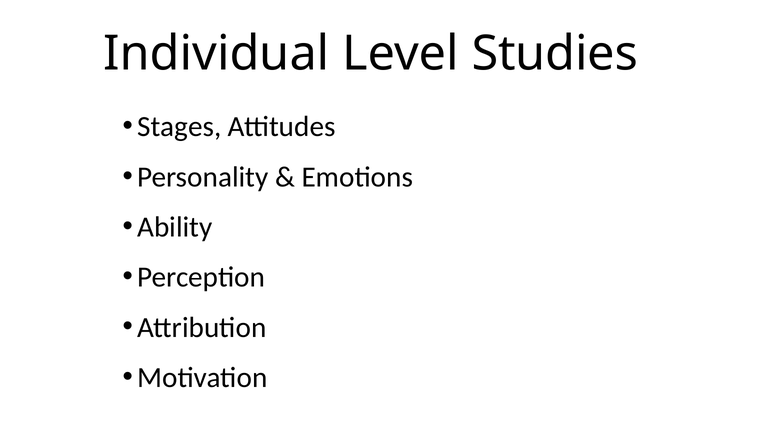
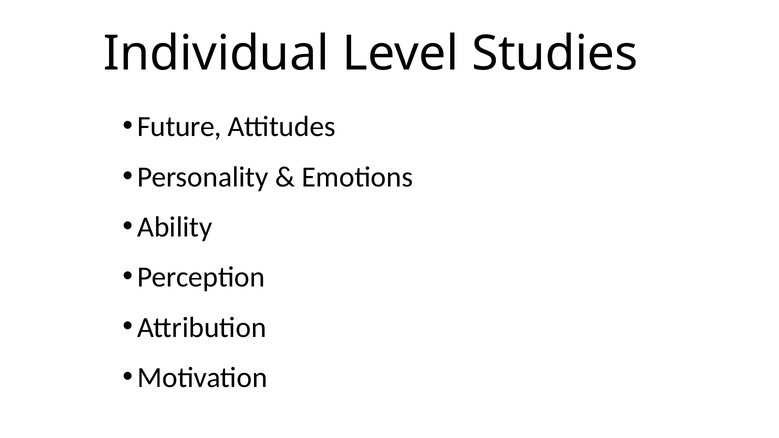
Stages: Stages -> Future (179, 127)
